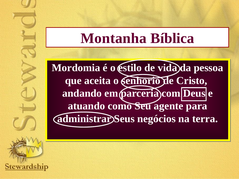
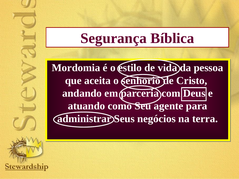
Montanha: Montanha -> Segurança (114, 38)
